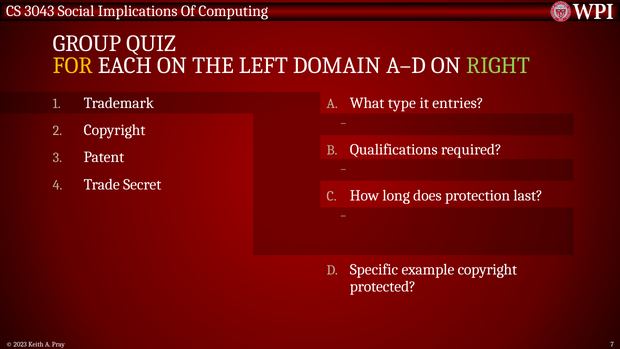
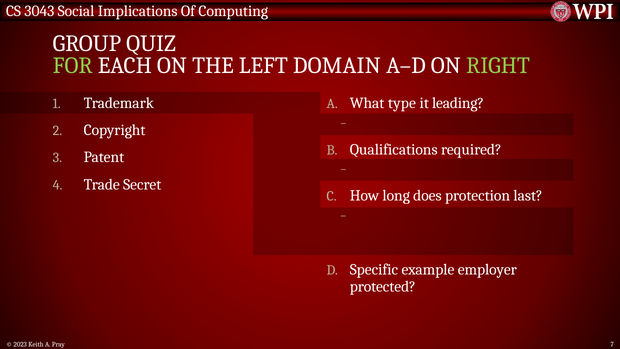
FOR colour: yellow -> light green (73, 66)
entries: entries -> leading (458, 103)
example copyright: copyright -> employer (487, 270)
